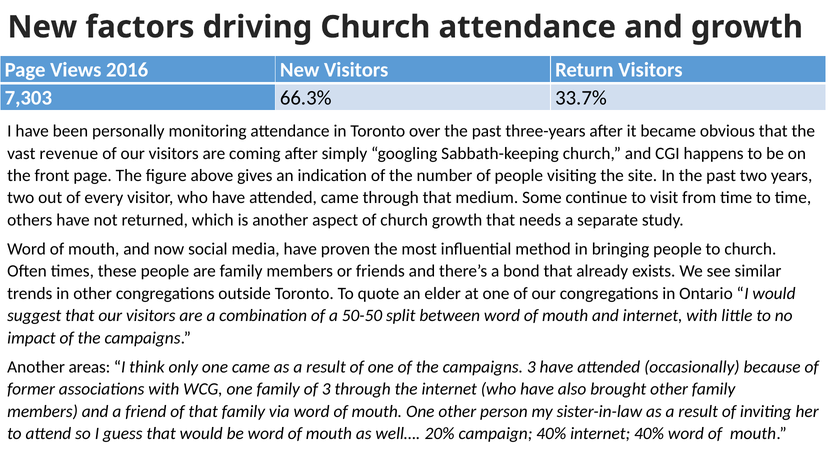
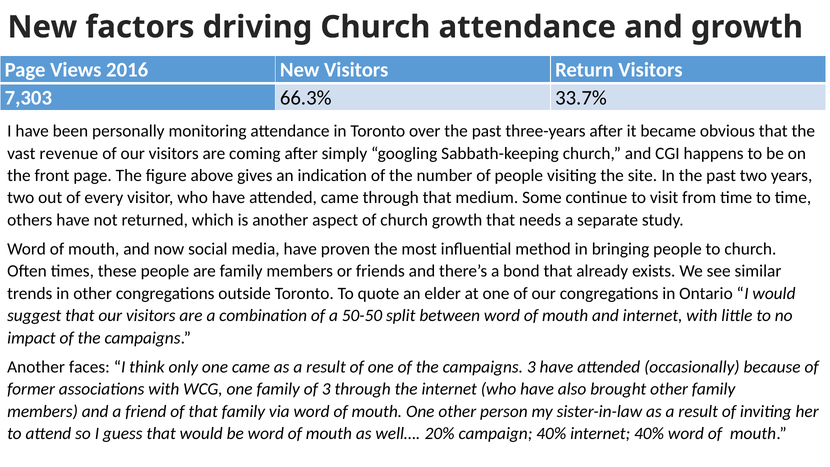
areas: areas -> faces (89, 367)
